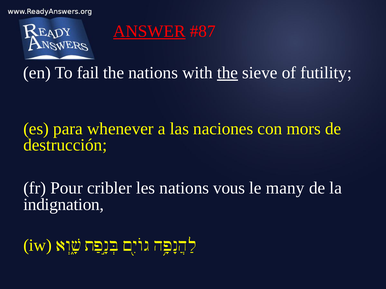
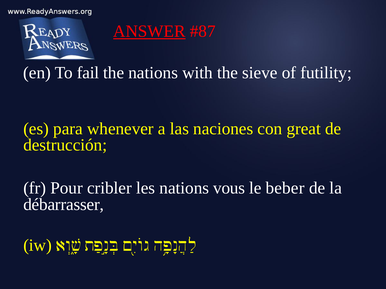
the underline: present -> none (227, 73)
mors: mors -> great (304, 129)
many: many -> beber (285, 188)
indignation: indignation -> débarrasser (64, 205)
